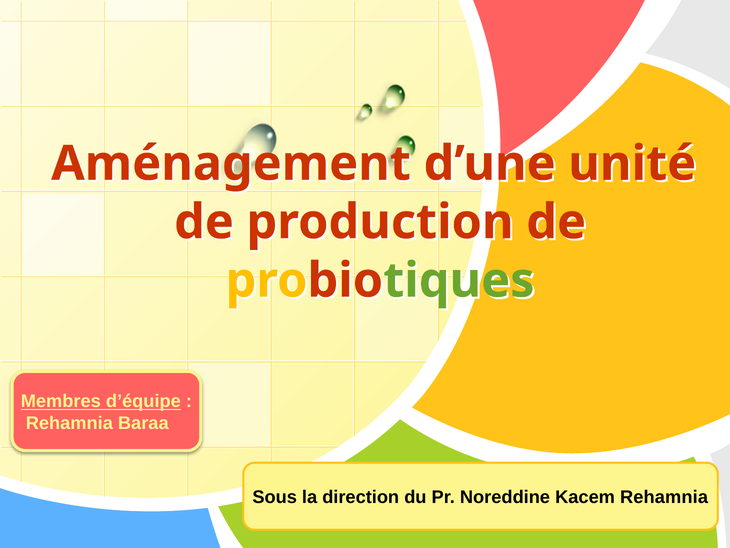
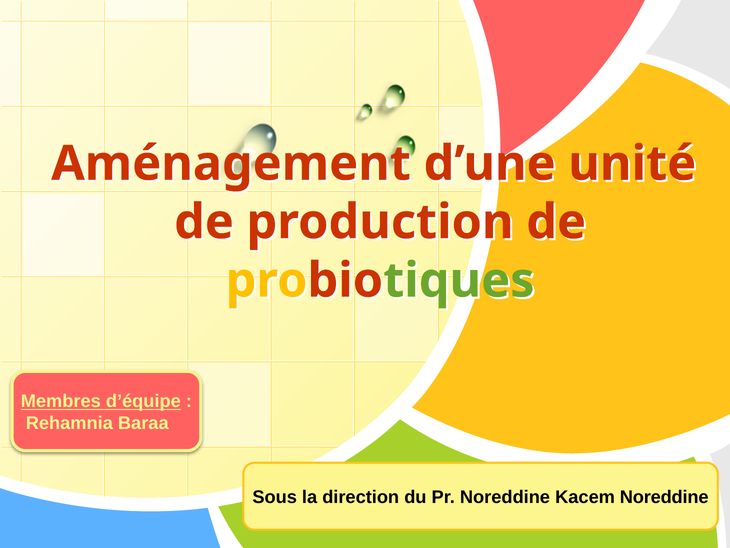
Kacem Rehamnia: Rehamnia -> Noreddine (664, 497)
